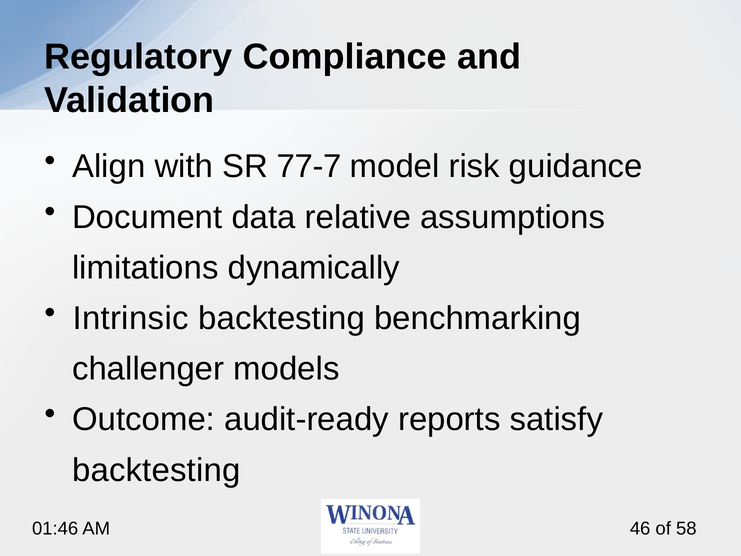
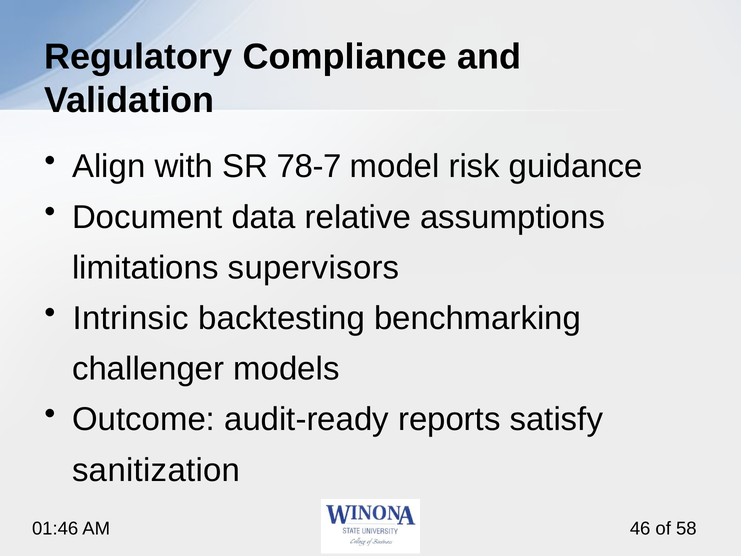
77‑7: 77‑7 -> 78‑7 (309, 166)
dynamically: dynamically -> supervisors (314, 268)
backtesting: backtesting -> sanitization (156, 470)
